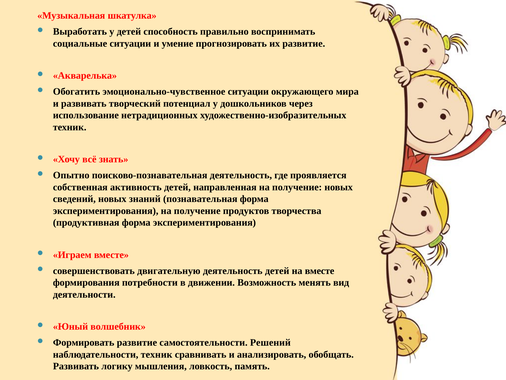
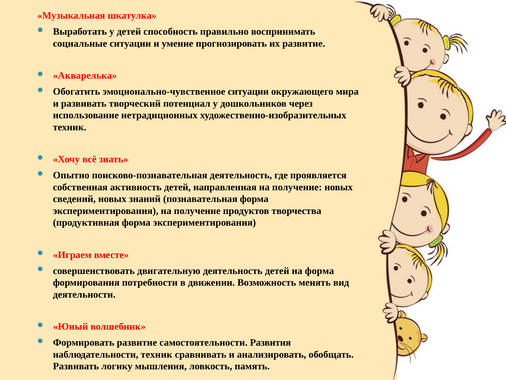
на вместе: вместе -> форма (319, 270)
Решений: Решений -> Развития (270, 342)
